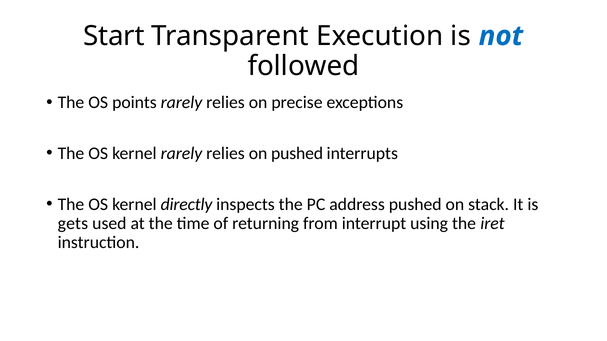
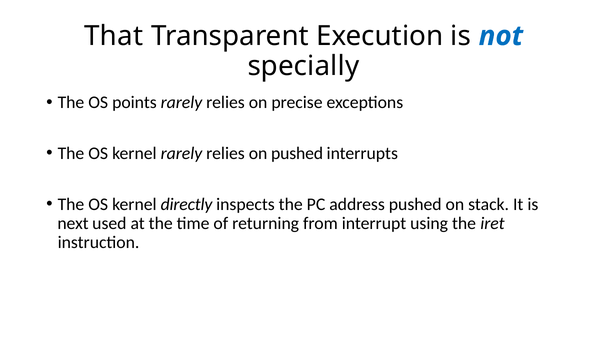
Start: Start -> That (114, 36)
followed: followed -> specially (303, 66)
gets: gets -> next (73, 224)
